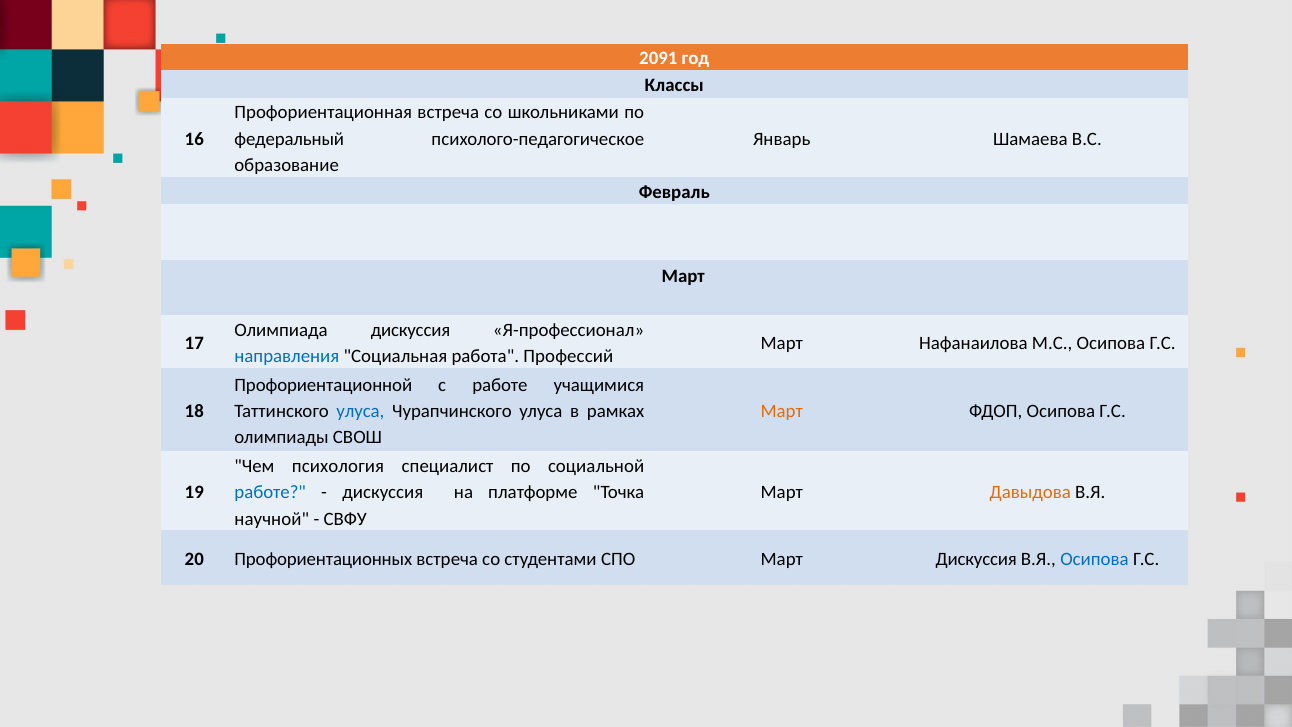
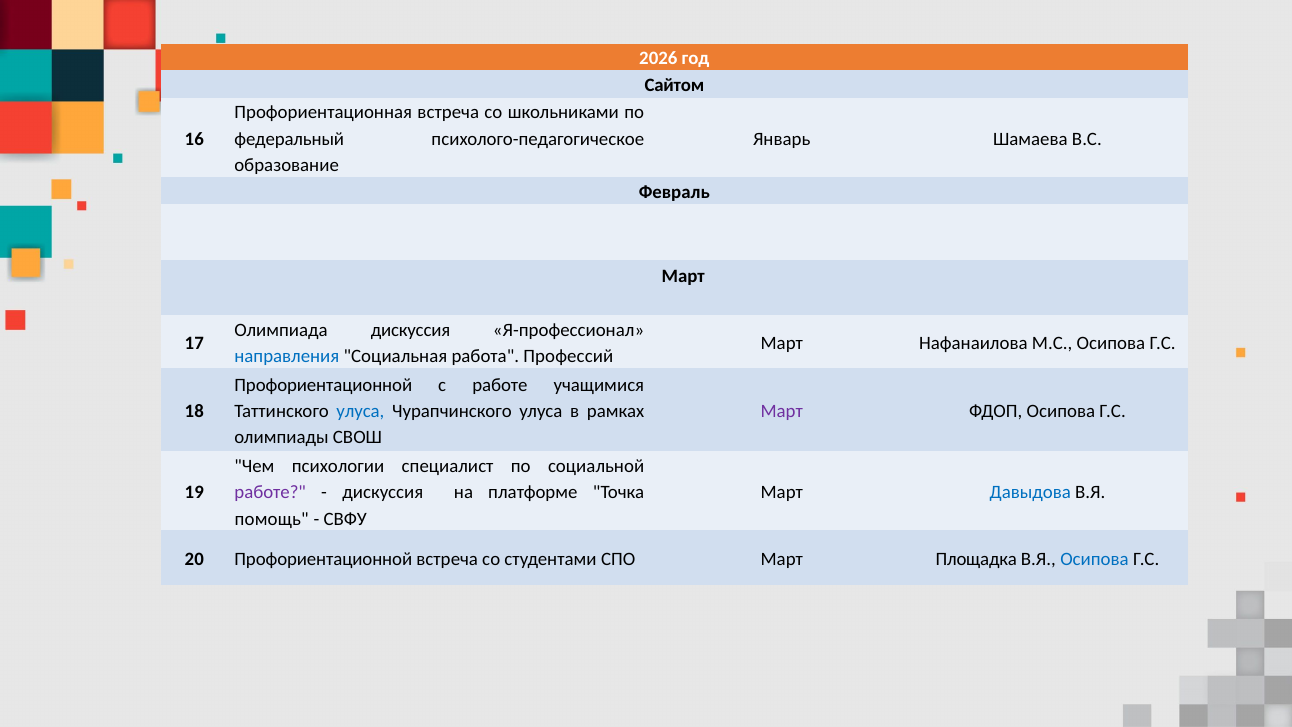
2091: 2091 -> 2026 (658, 59)
Классы: Классы -> Сайтом (674, 86)
Март colour: orange -> purple (782, 411)
психология: психология -> психологии (338, 466)
работе colour: blue -> purple (270, 492)
Давыдова colour: orange -> blue (1030, 492)
научной: научной -> помощь (272, 519)
20 Профориентационных: Профориентационных -> Профориентационной (323, 560)
Март Дискуссия: Дискуссия -> Площадка (976, 560)
